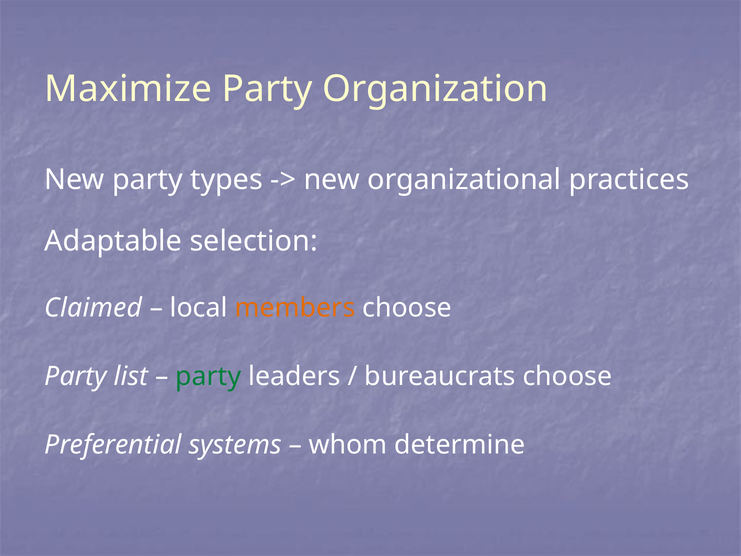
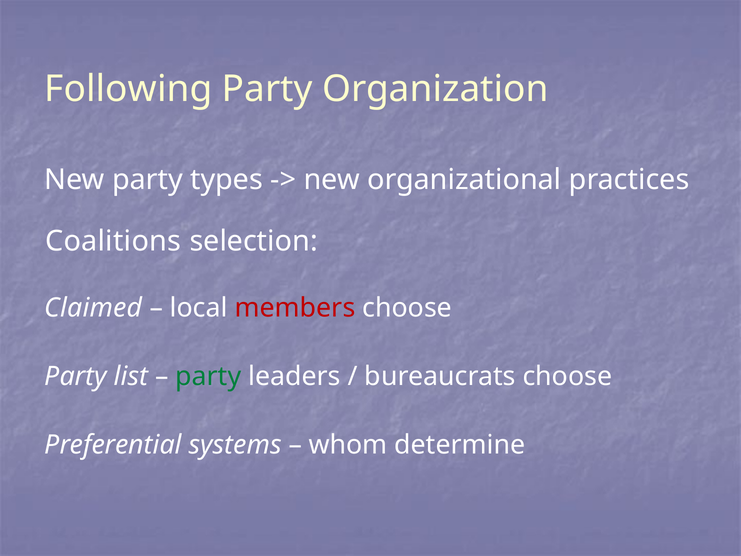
Maximize: Maximize -> Following (128, 89)
Adaptable: Adaptable -> Coalitions (113, 241)
members colour: orange -> red (295, 308)
